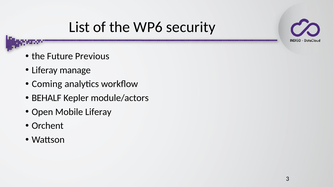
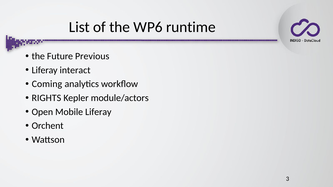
security: security -> runtime (191, 27)
manage: manage -> interact (75, 70)
BEHALF: BEHALF -> RIGHTS (46, 98)
